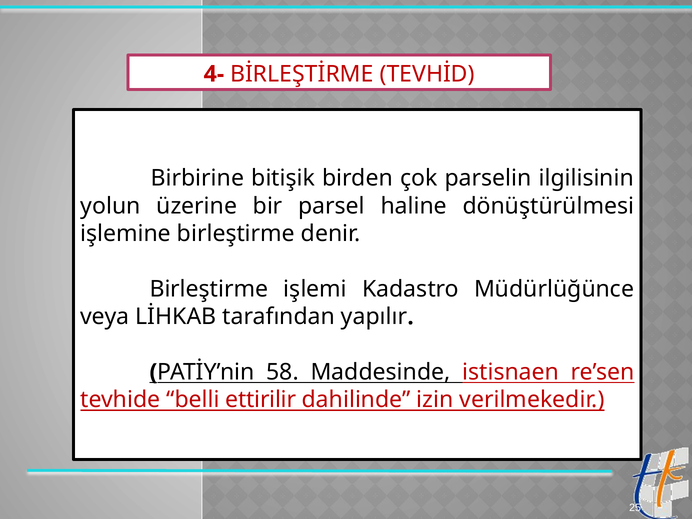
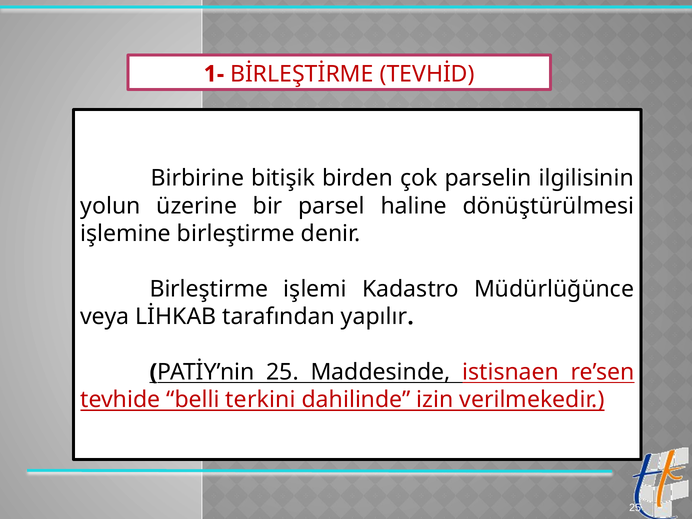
4-: 4- -> 1- (214, 74)
PATİY’nin 58: 58 -> 25 (283, 372)
ettirilir: ettirilir -> terkini (261, 400)
